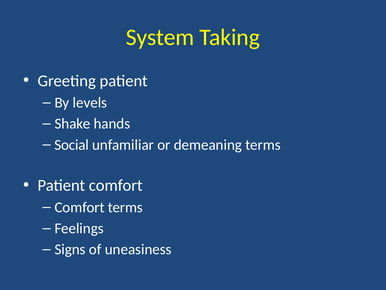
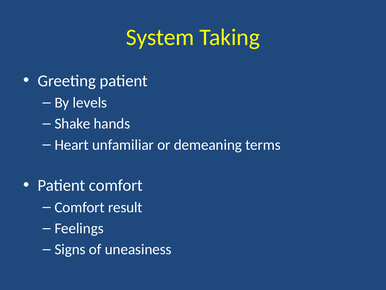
Social: Social -> Heart (72, 145)
Comfort terms: terms -> result (125, 207)
